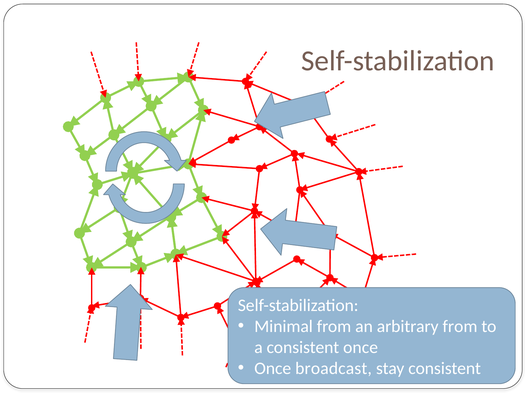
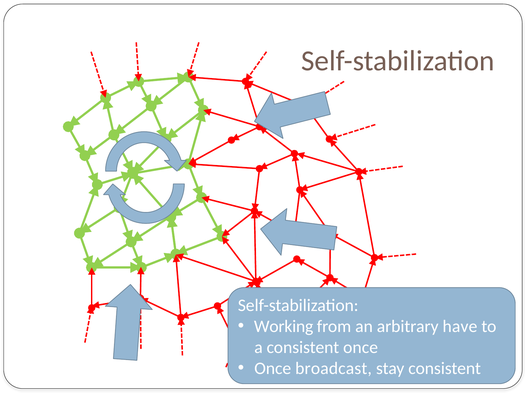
Minimal: Minimal -> Working (284, 327)
arbitrary from: from -> have (460, 327)
